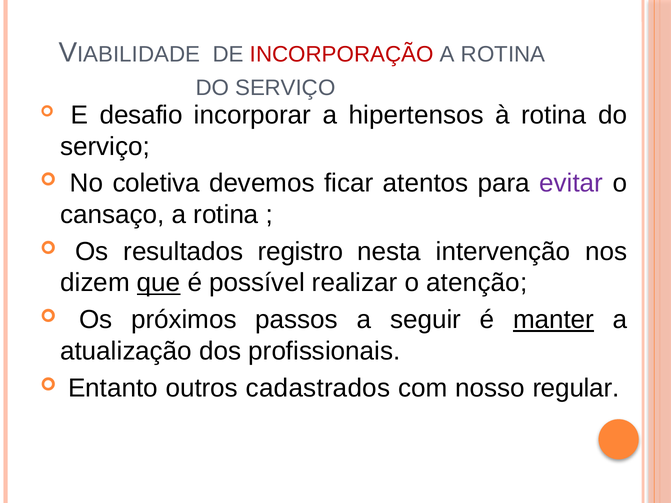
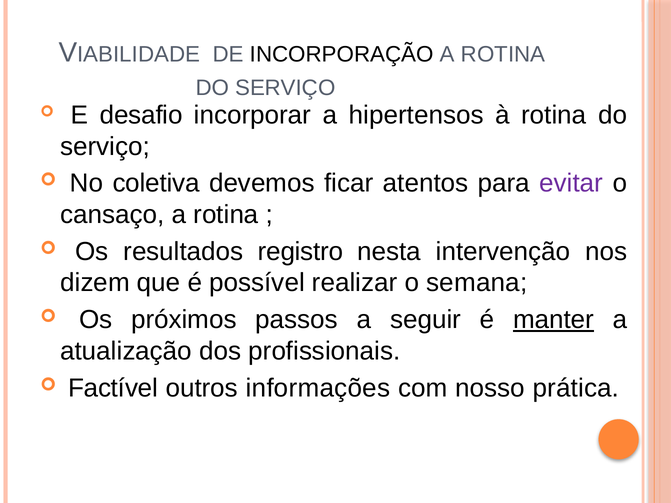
INCORPORAÇÃO colour: red -> black (342, 54)
que underline: present -> none (159, 283)
atenção: atenção -> semana (477, 283)
Entanto: Entanto -> Factível (113, 388)
cadastrados: cadastrados -> informações (318, 388)
regular: regular -> prática (576, 388)
